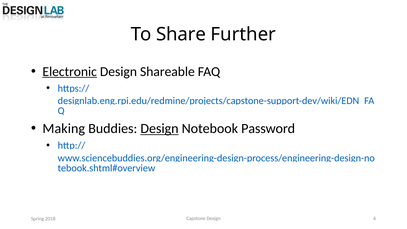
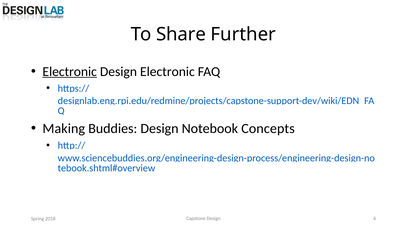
Design Shareable: Shareable -> Electronic (167, 72)
Design underline: present -> none (159, 129)
Password: Password -> Concepts (268, 129)
